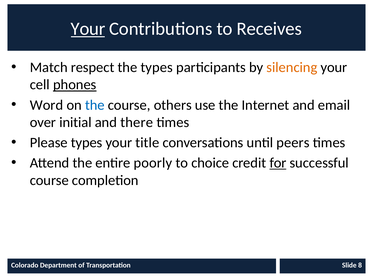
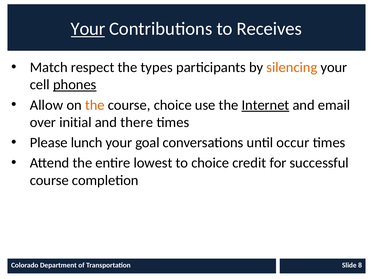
Word: Word -> Allow (47, 105)
the colour: blue -> orange (95, 105)
course others: others -> choice (173, 105)
Internet underline: none -> present (265, 105)
Please types: types -> lunch (87, 143)
title: title -> goal (147, 143)
peers: peers -> occur (293, 143)
poorly: poorly -> lowest (153, 163)
for underline: present -> none (278, 163)
